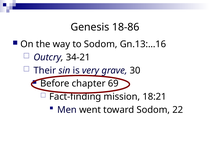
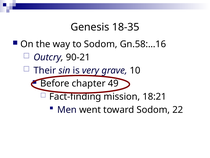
18-86: 18-86 -> 18-35 (126, 27)
Gn.13:…16: Gn.13:…16 -> Gn.58:…16 (143, 44)
34-21: 34-21 -> 90-21 (78, 57)
30: 30 -> 10 (135, 70)
69: 69 -> 49 (113, 83)
